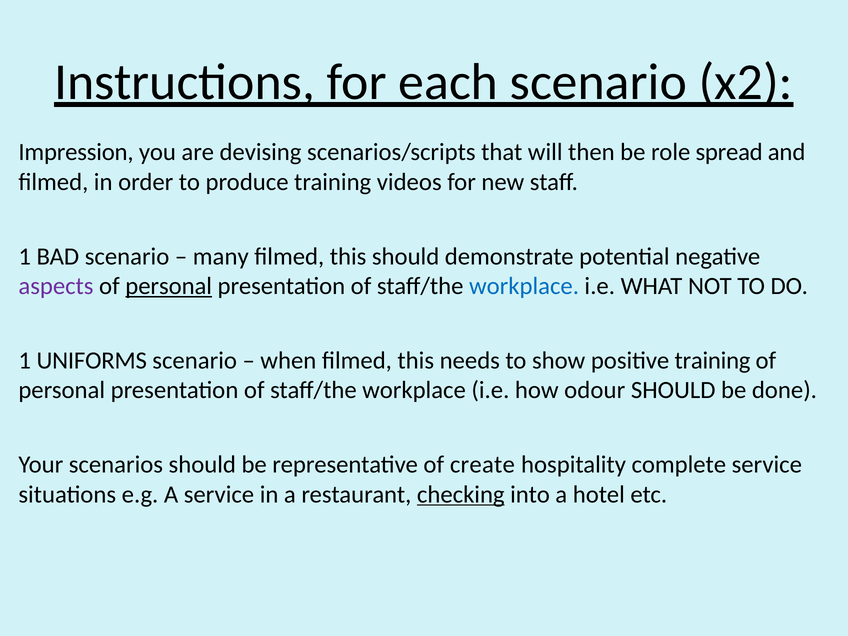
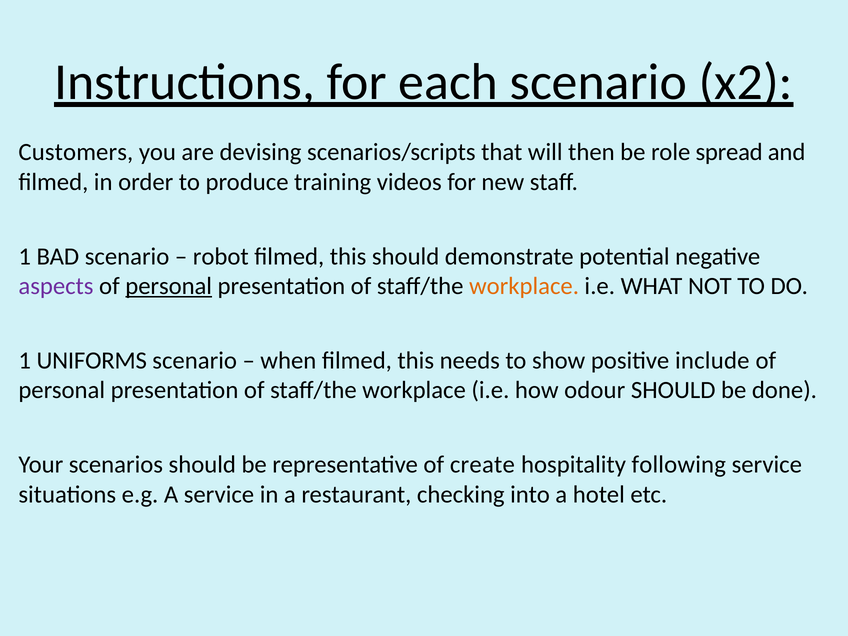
Impression: Impression -> Customers (76, 152)
many: many -> robot (221, 256)
workplace colour: blue -> orange (524, 286)
positive training: training -> include (712, 361)
complete: complete -> following (679, 465)
checking underline: present -> none (461, 494)
